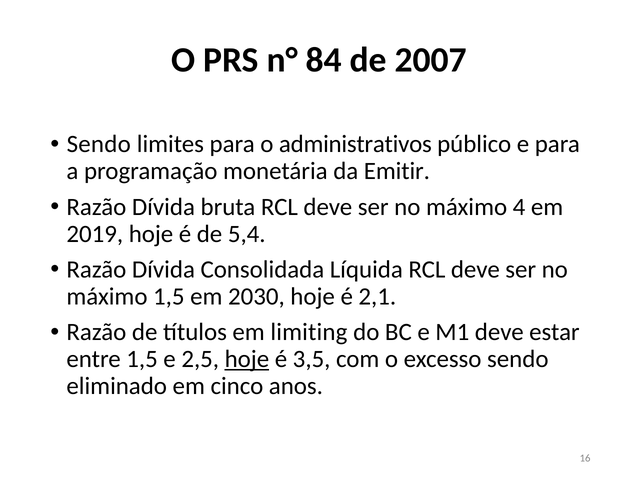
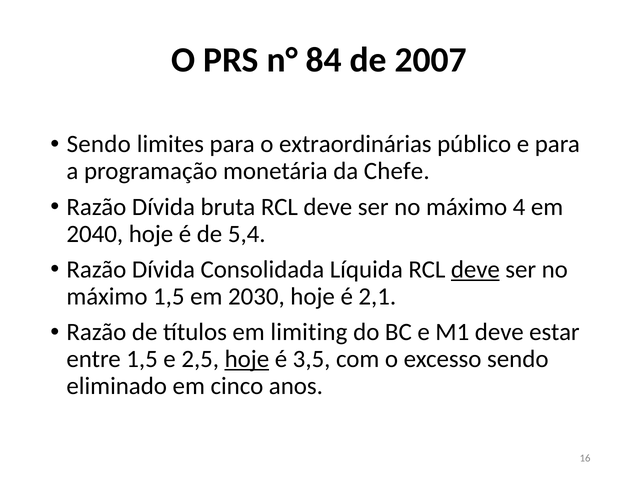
administrativos: administrativos -> extraordinárias (355, 145)
Emitir: Emitir -> Chefe (397, 171)
2019: 2019 -> 2040 (95, 234)
deve underline: none -> present (475, 270)
